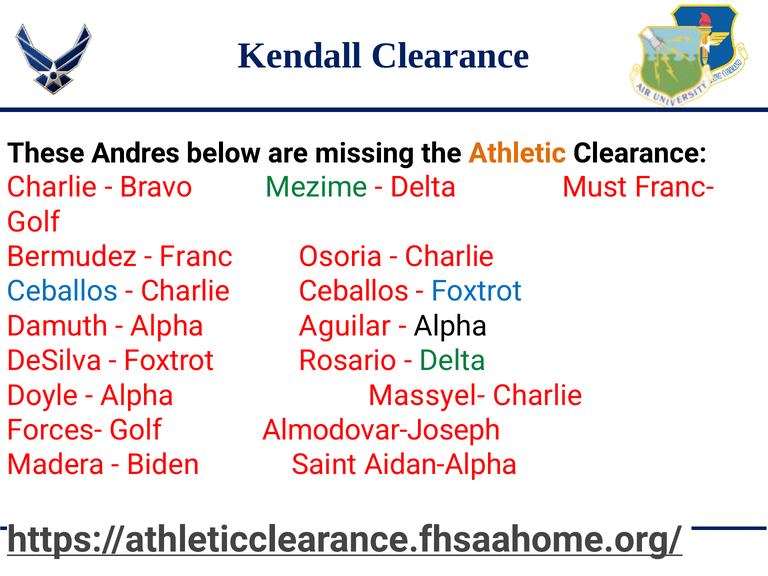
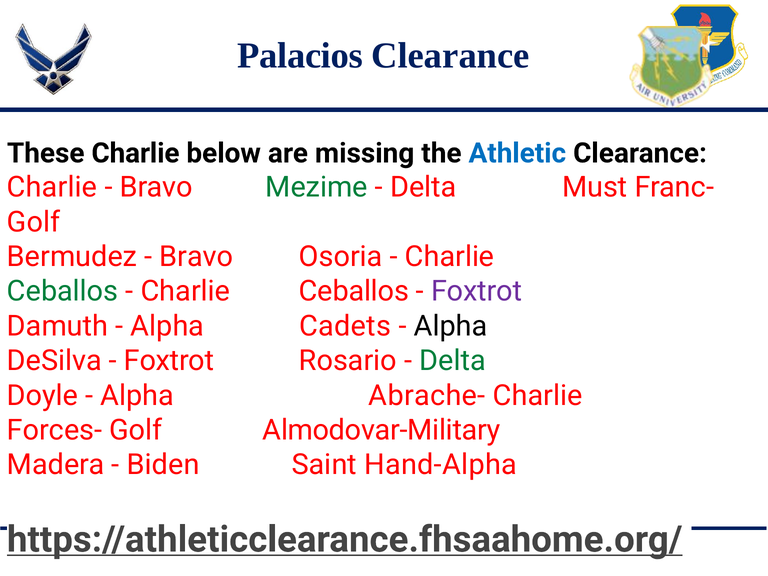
Kendall: Kendall -> Palacios (300, 55)
These Andres: Andres -> Charlie (135, 153)
Athletic colour: orange -> blue (517, 153)
Franc: Franc -> Bravo (196, 257)
Ceballos colour: blue -> green (63, 291)
Foxtrot colour: blue -> purple (477, 291)
Aguilar: Aguilar -> Cadets (345, 326)
Massyel-: Massyel- -> Abrache- (427, 396)
Almodovar-Joseph: Almodovar-Joseph -> Almodovar-Military (381, 430)
Aidan-Alpha: Aidan-Alpha -> Hand-Alpha (441, 465)
